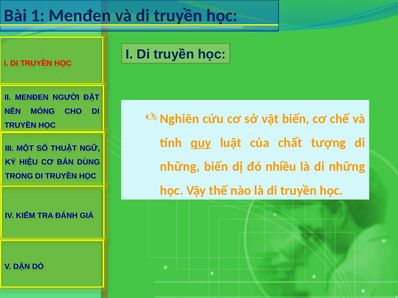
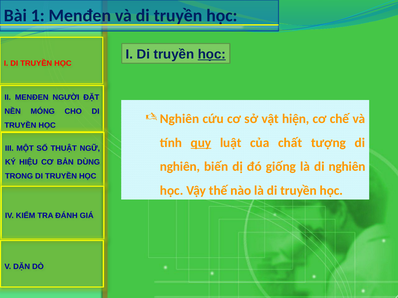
học underline: none -> present (212, 54)
vật biến: biến -> hiện (296, 119)
những: những -> nghiên (180, 167)
nhiều: nhiều -> giống (281, 167)
là di những: những -> nghiên (347, 167)
